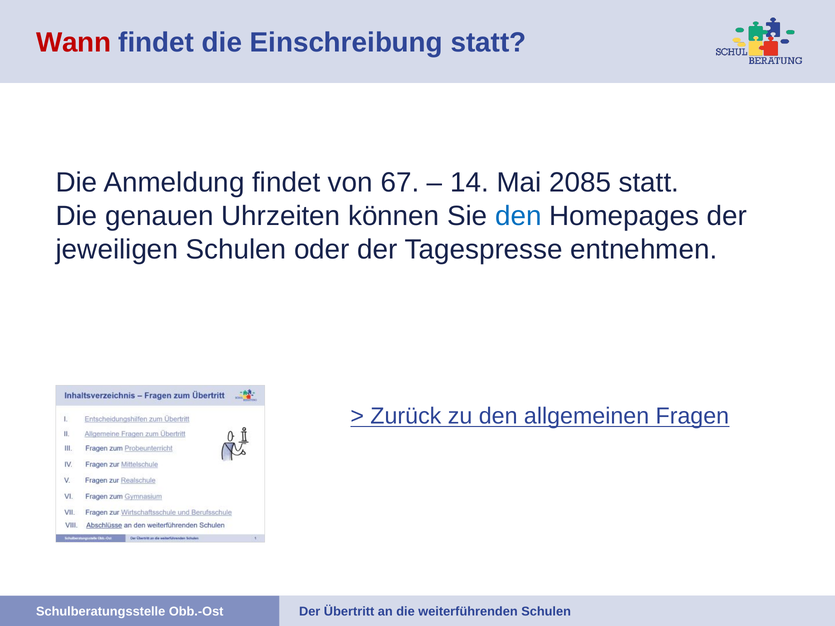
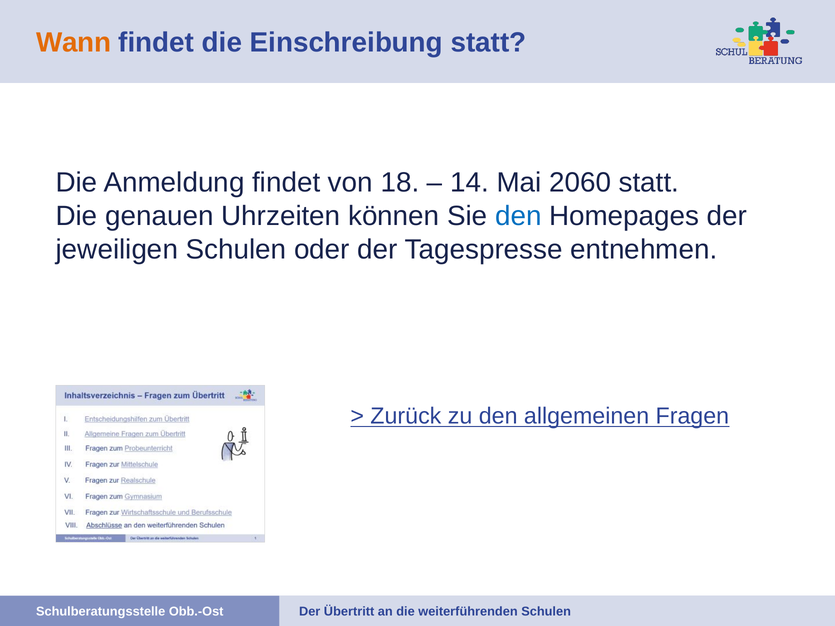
Wann colour: red -> orange (74, 43)
67: 67 -> 18 (400, 183)
2085: 2085 -> 2060 (580, 183)
